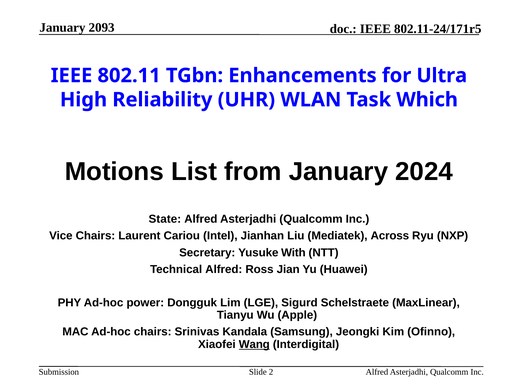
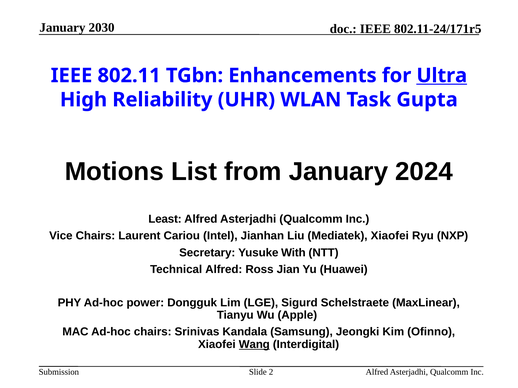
2093: 2093 -> 2030 (102, 27)
Ultra underline: none -> present (442, 76)
Which: Which -> Gupta (427, 100)
State: State -> Least (165, 219)
Mediatek Across: Across -> Xiaofei (390, 236)
